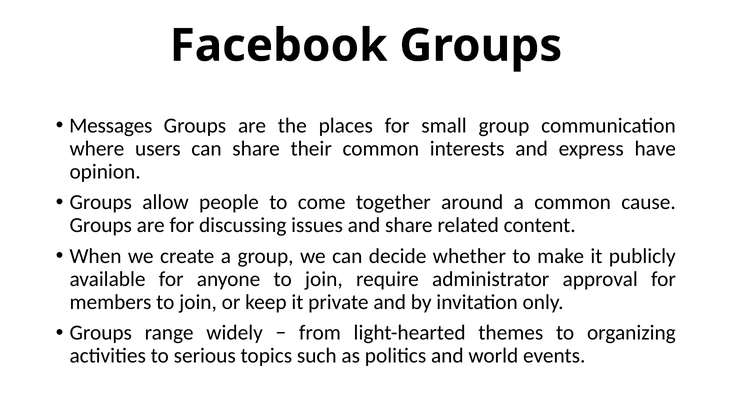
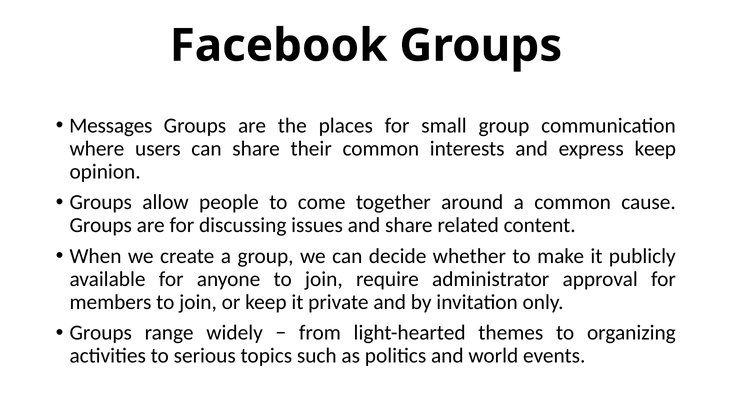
express have: have -> keep (655, 149)
